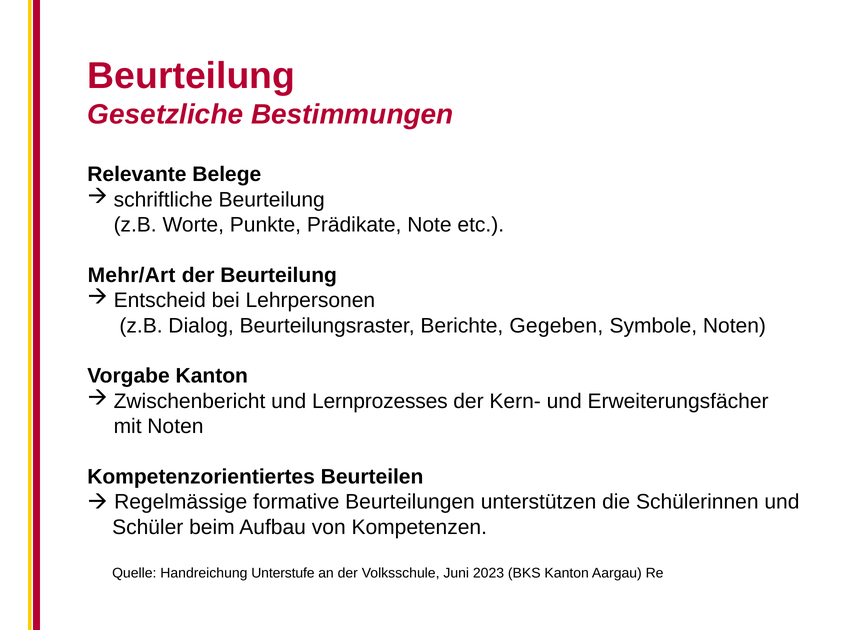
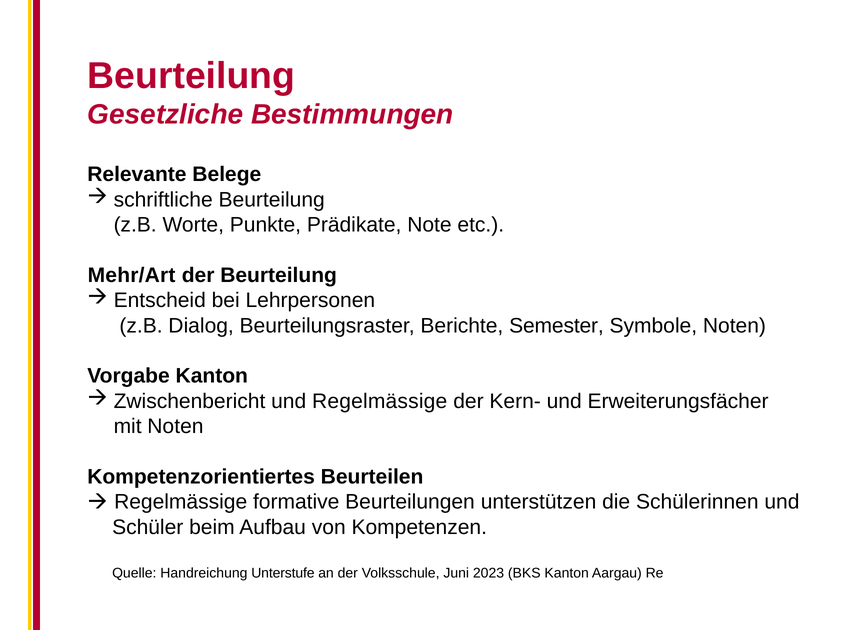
Gegeben: Gegeben -> Semester (557, 326)
und Lernprozesses: Lernprozesses -> Regelmässige (380, 402)
